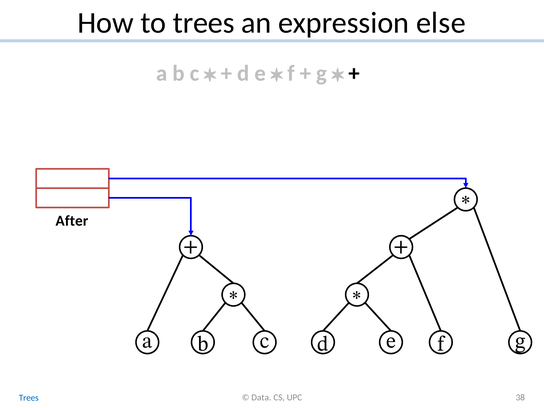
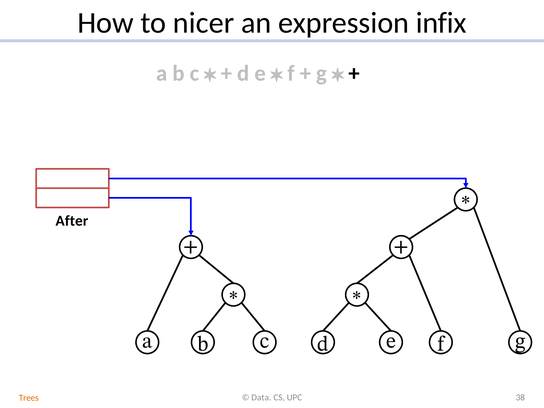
to trees: trees -> nicer (204, 23)
else: else -> infix (441, 23)
Trees colour: blue -> orange (29, 398)
